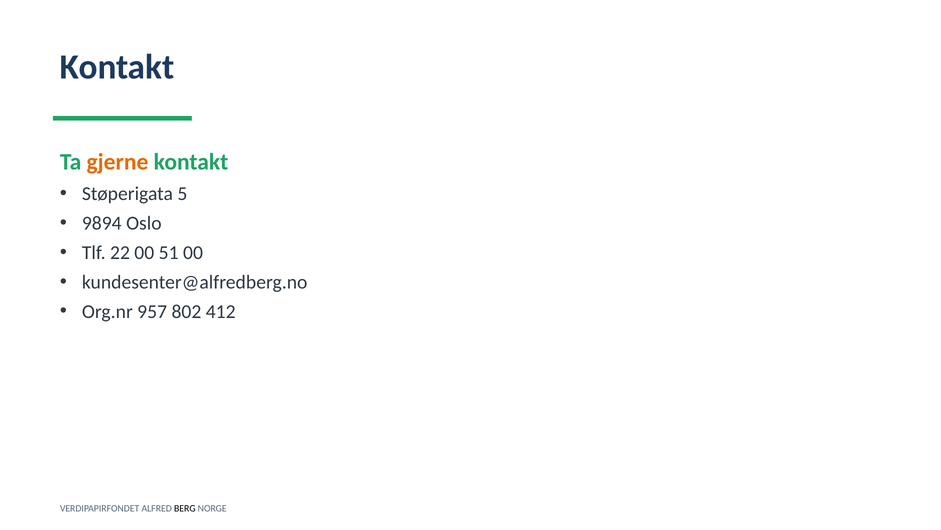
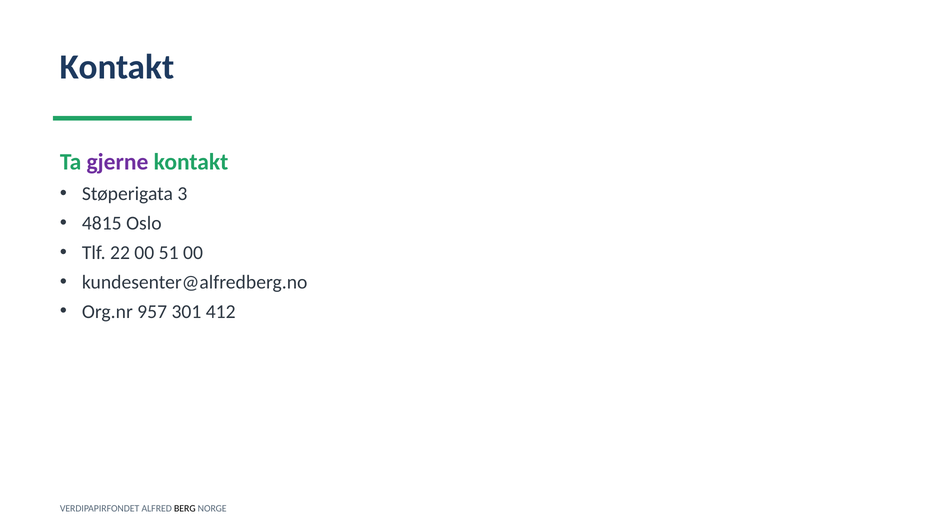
gjerne colour: orange -> purple (117, 162)
5: 5 -> 3 (182, 193)
9894: 9894 -> 4815 (102, 223)
802: 802 -> 301 (186, 311)
